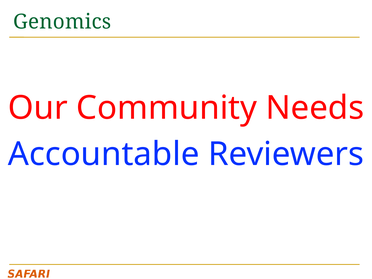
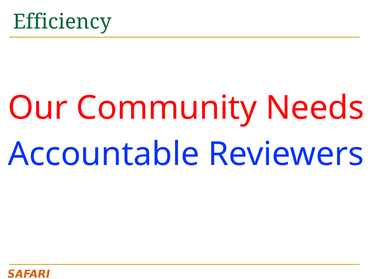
Genomics: Genomics -> Efficiency (62, 22)
